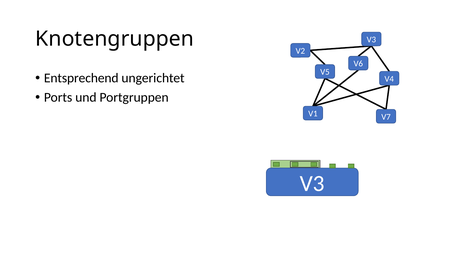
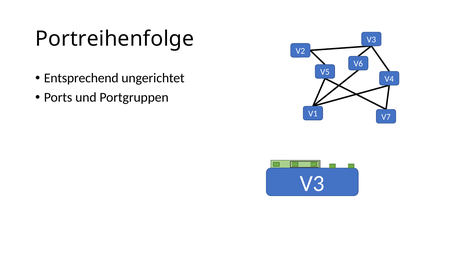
Knotengruppen: Knotengruppen -> Portreihenfolge (115, 39)
